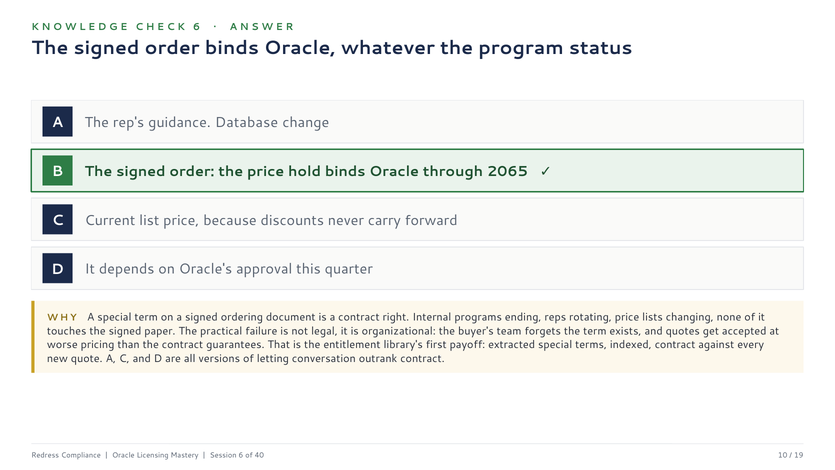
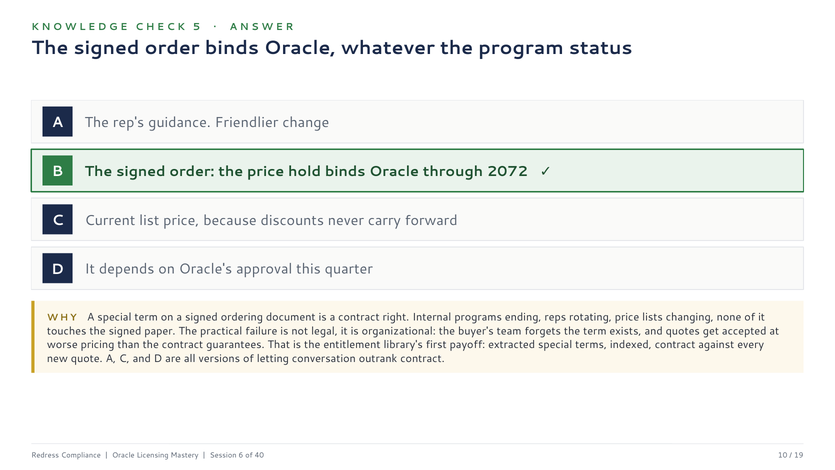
6: 6 -> 5 (197, 27)
Database: Database -> Friendlier (247, 122)
2065: 2065 -> 2072 (507, 171)
